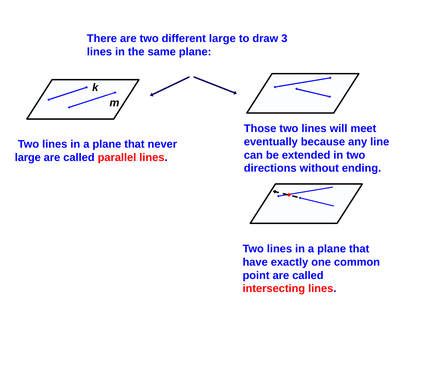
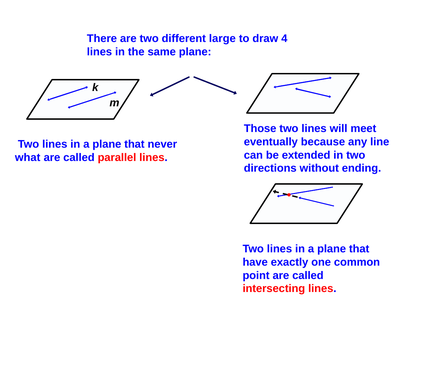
3: 3 -> 4 (284, 38)
large: large -> what (28, 157)
